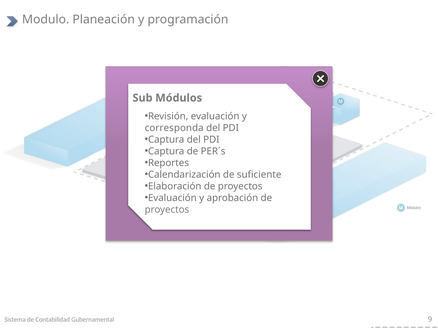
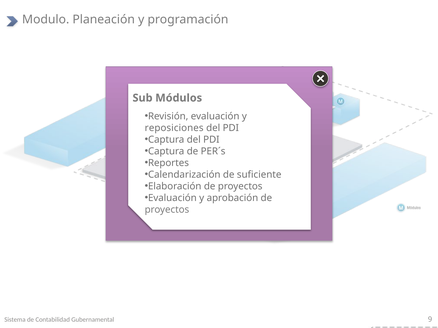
corresponda: corresponda -> reposiciones (174, 128)
